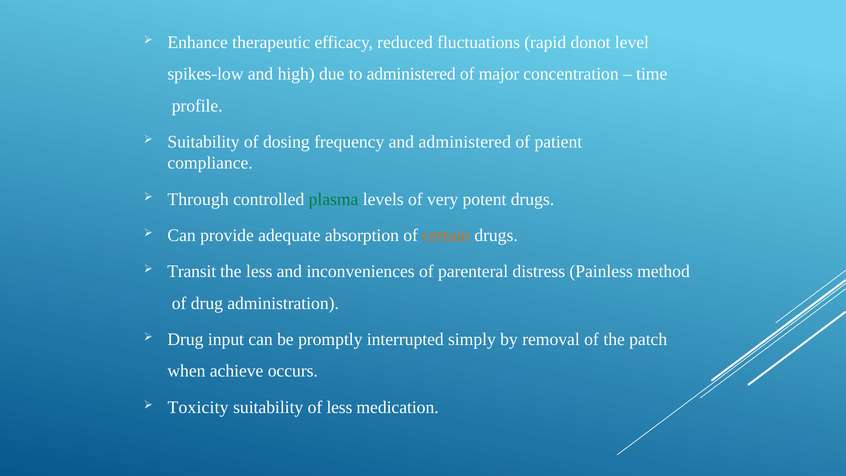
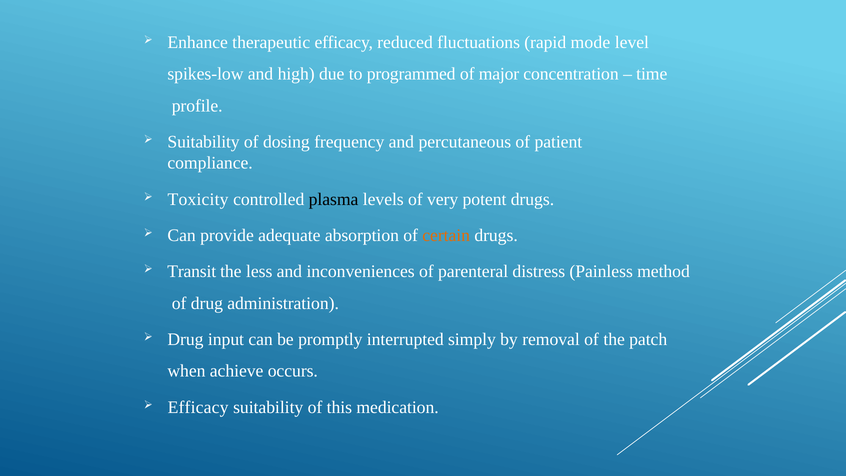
donot: donot -> mode (590, 42)
to administered: administered -> programmed (411, 74)
and administered: administered -> percutaneous (465, 142)
Through: Through -> Toxicity (198, 199)
plasma colour: green -> black (334, 199)
Toxicity: Toxicity -> Efficacy (198, 407)
of less: less -> this (339, 407)
